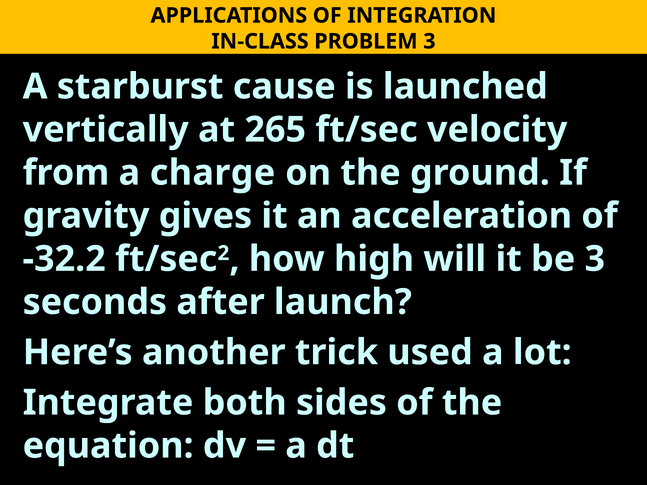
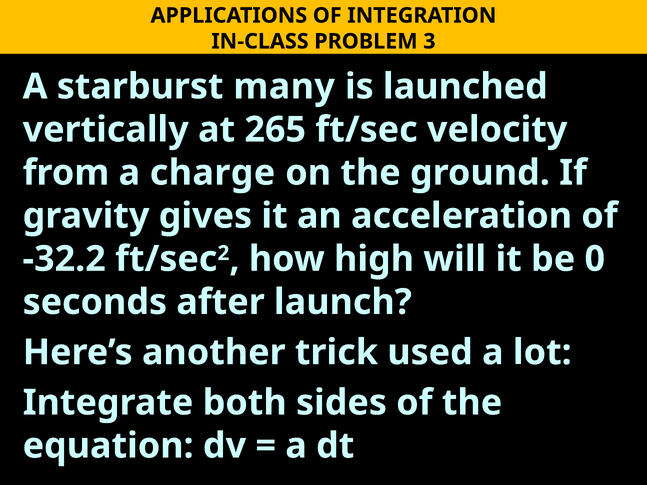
cause: cause -> many (284, 87)
be 3: 3 -> 0 (595, 259)
